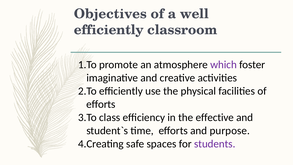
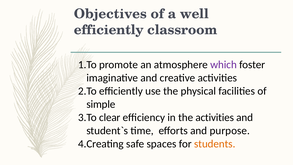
efforts: efforts -> simple (101, 104)
class: class -> clear (110, 117)
the effective: effective -> activities (215, 117)
students colour: purple -> orange (215, 144)
